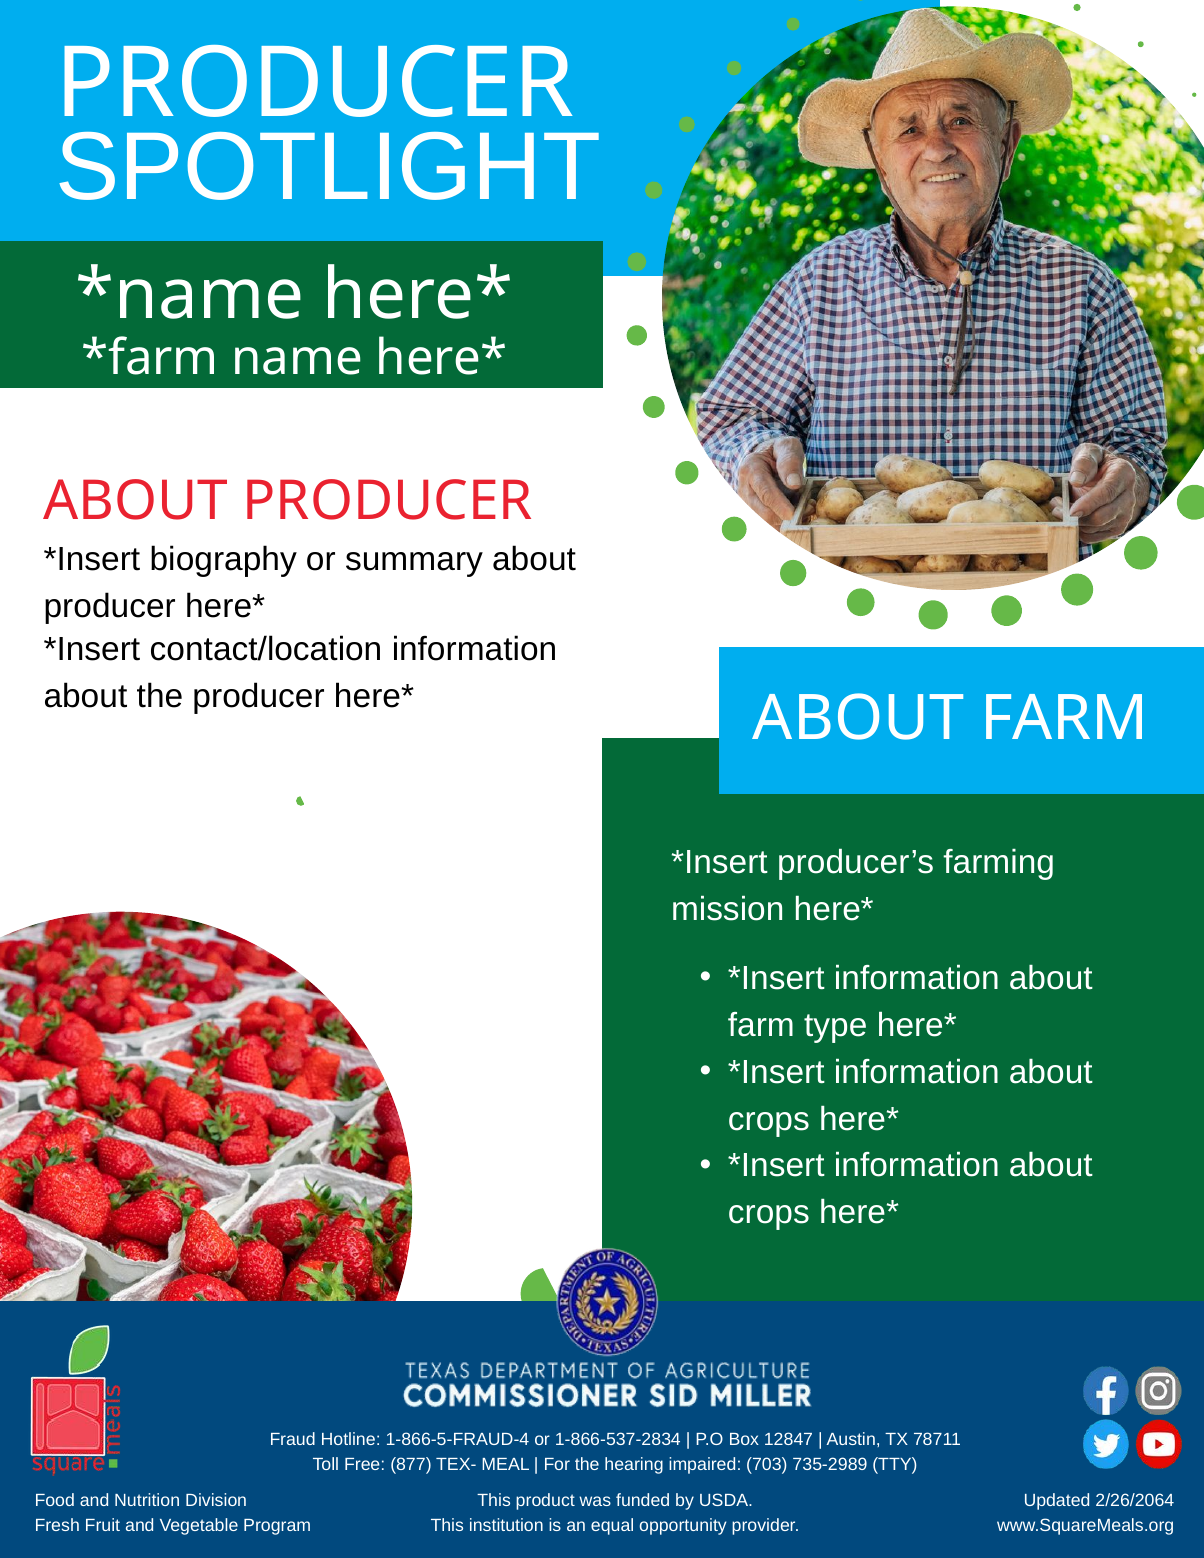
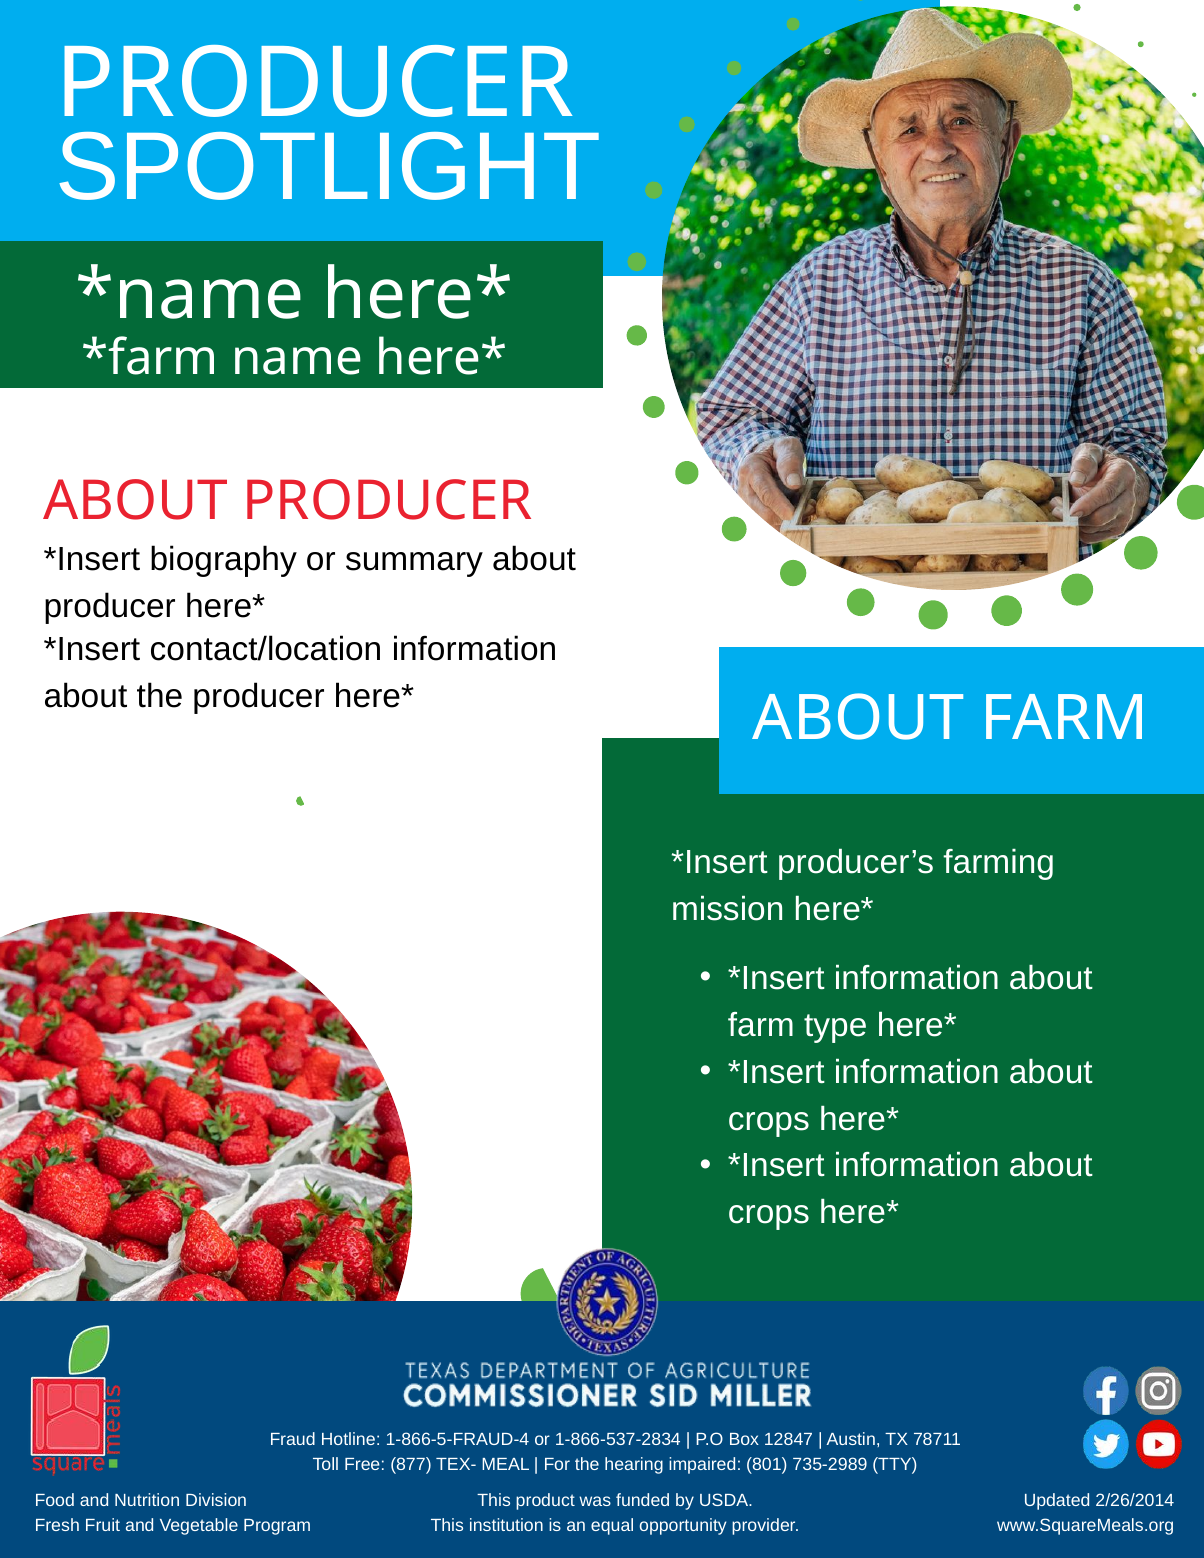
703: 703 -> 801 (767, 1465)
2/26/2064: 2/26/2064 -> 2/26/2014 (1135, 1501)
